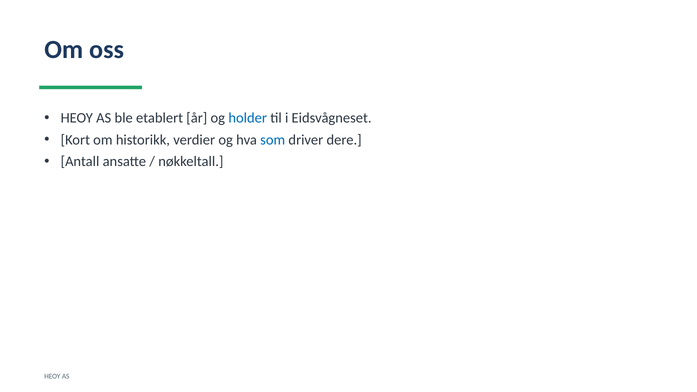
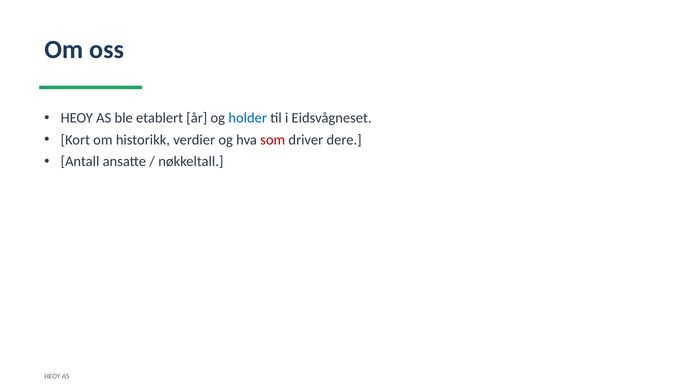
som colour: blue -> red (273, 140)
